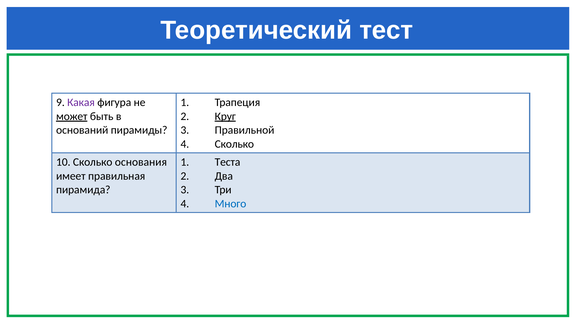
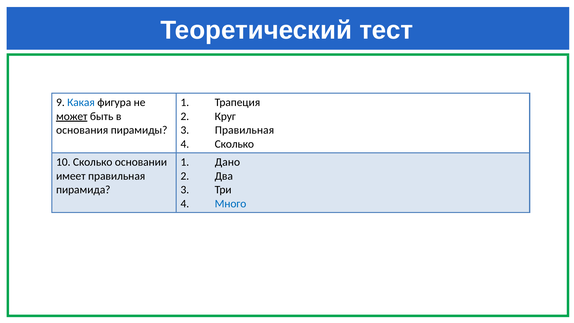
Какая colour: purple -> blue (81, 102)
Круг underline: present -> none (225, 116)
оснований: оснований -> основания (82, 130)
Правильной: Правильной -> Правильная (244, 130)
основания: основания -> основании (141, 162)
Теста: Теста -> Дано (227, 162)
